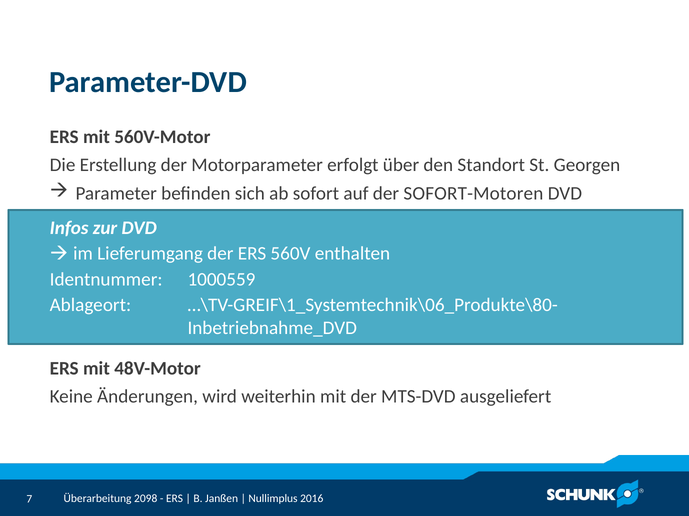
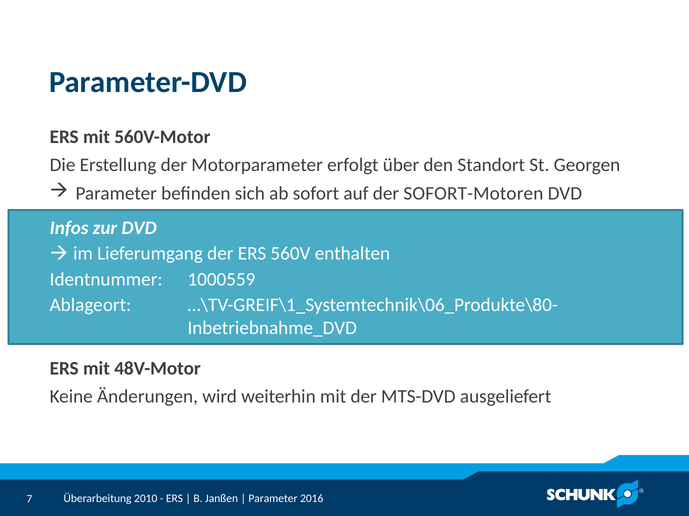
2098: 2098 -> 2010 (146, 499)
Nullimplus: Nullimplus -> Parameter (273, 499)
